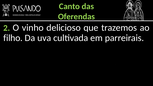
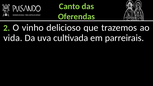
filho: filho -> vida (13, 38)
